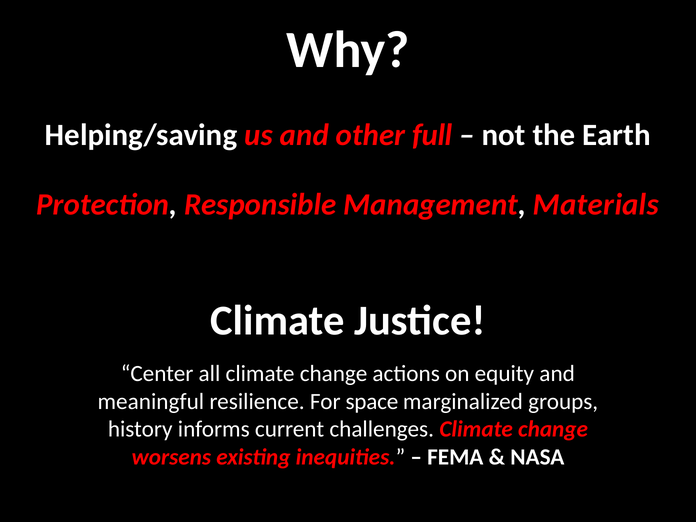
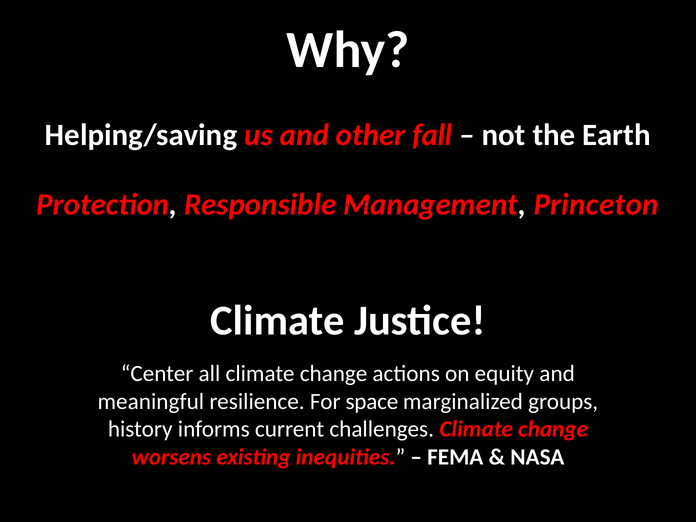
full: full -> fall (432, 135)
Materials: Materials -> Princeton (596, 204)
